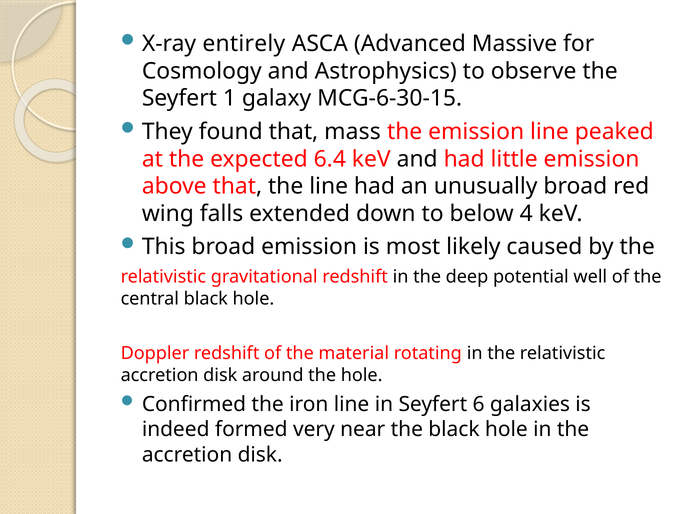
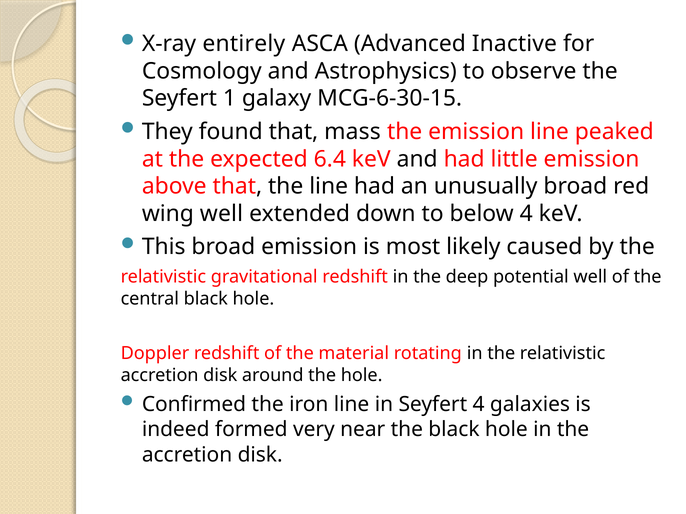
Massive: Massive -> Inactive (514, 44)
wing falls: falls -> well (221, 214)
Seyfert 6: 6 -> 4 (479, 405)
